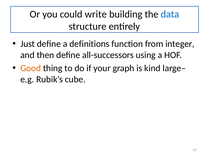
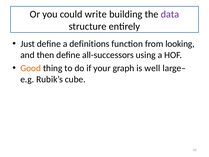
data colour: blue -> purple (170, 14)
integer: integer -> looking (180, 44)
kind: kind -> well (152, 68)
